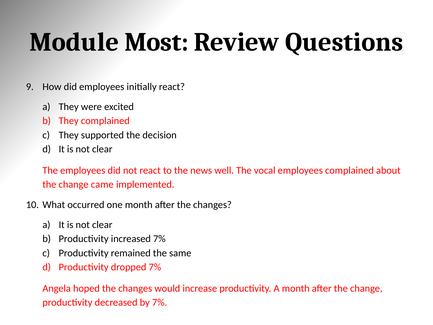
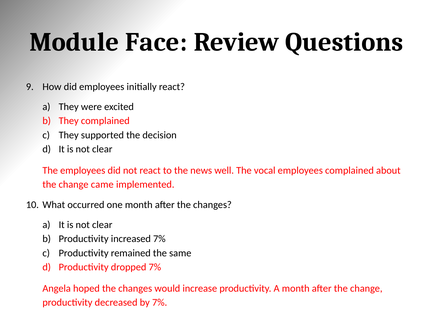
Most: Most -> Face (156, 42)
